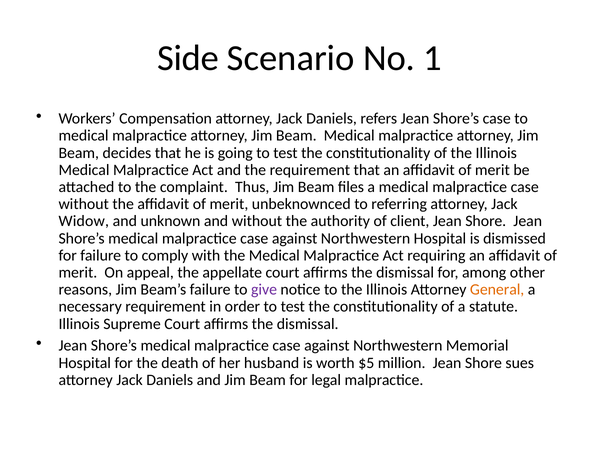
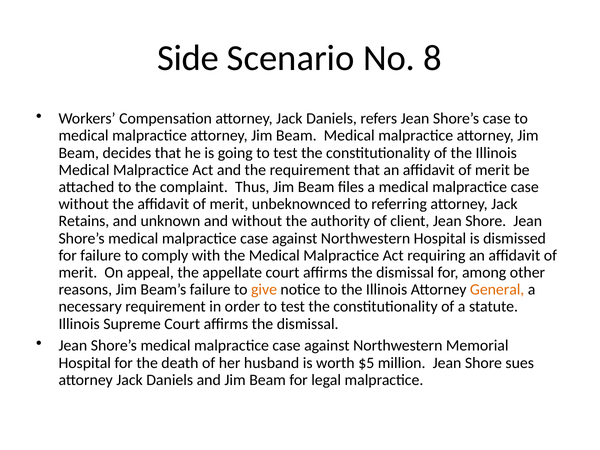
1: 1 -> 8 (433, 58)
Widow: Widow -> Retains (84, 221)
give colour: purple -> orange (264, 290)
